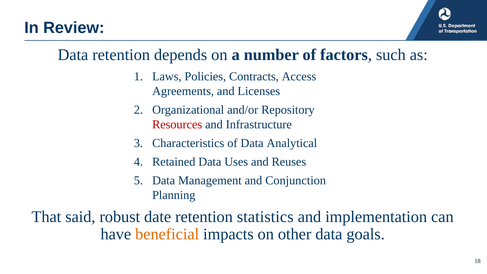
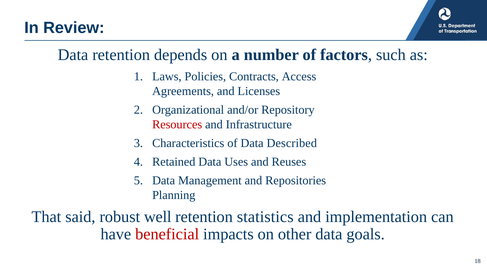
Analytical: Analytical -> Described (292, 143)
Conjunction: Conjunction -> Repositories (296, 180)
date: date -> well (158, 217)
beneficial colour: orange -> red (167, 234)
